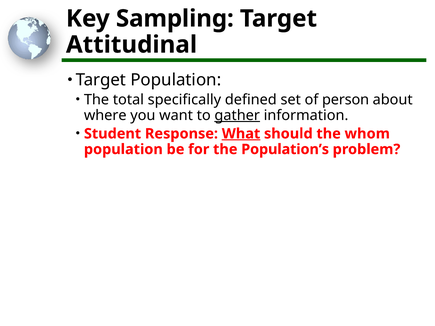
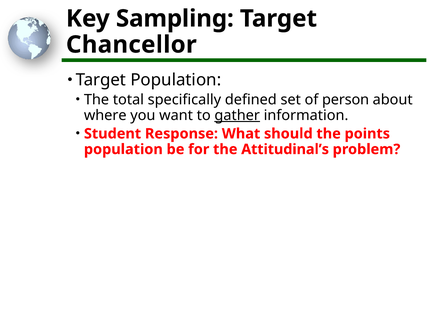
Attitudinal: Attitudinal -> Chancellor (131, 45)
What underline: present -> none (241, 134)
whom: whom -> points (367, 134)
Population’s: Population’s -> Attitudinal’s (285, 149)
